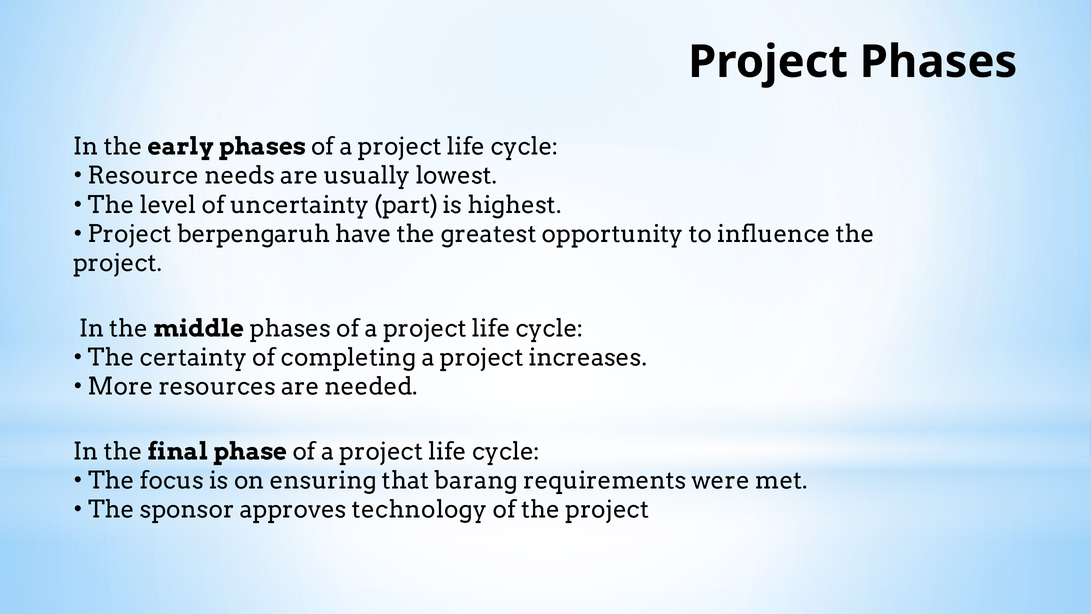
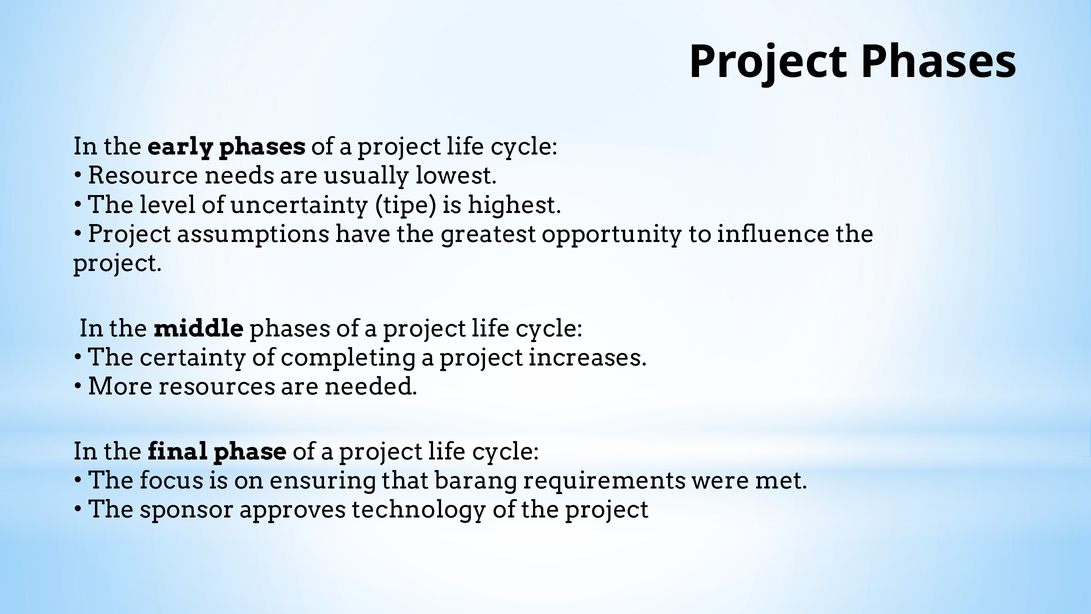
part: part -> tipe (406, 205)
berpengaruh: berpengaruh -> assumptions (254, 234)
